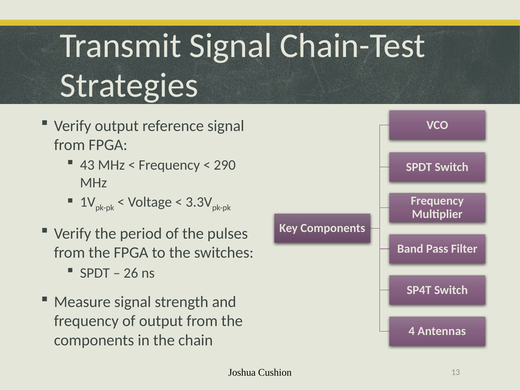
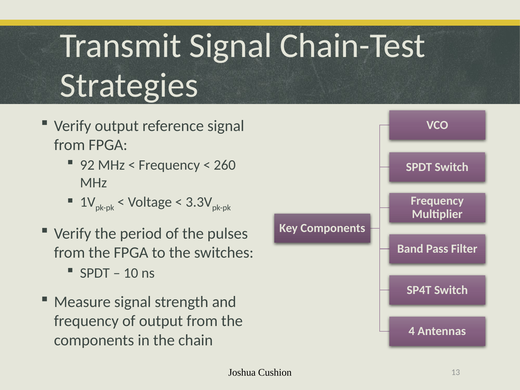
43: 43 -> 92 (87, 165)
290: 290 -> 260 (225, 165)
26: 26 -> 10 (131, 273)
